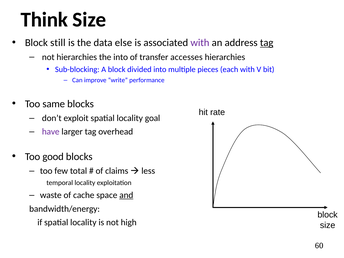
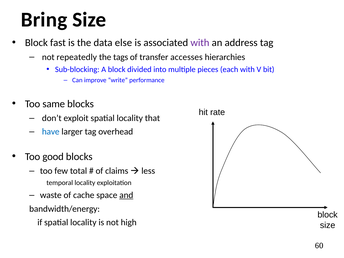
Think: Think -> Bring (44, 20)
still: still -> fast (58, 43)
tag underline: present -> none (267, 43)
not hierarchies: hierarchies -> repeatedly (77, 57)
the into: into -> tags (121, 57)
goal: goal -> that (152, 118)
have colour: purple -> blue (51, 132)
